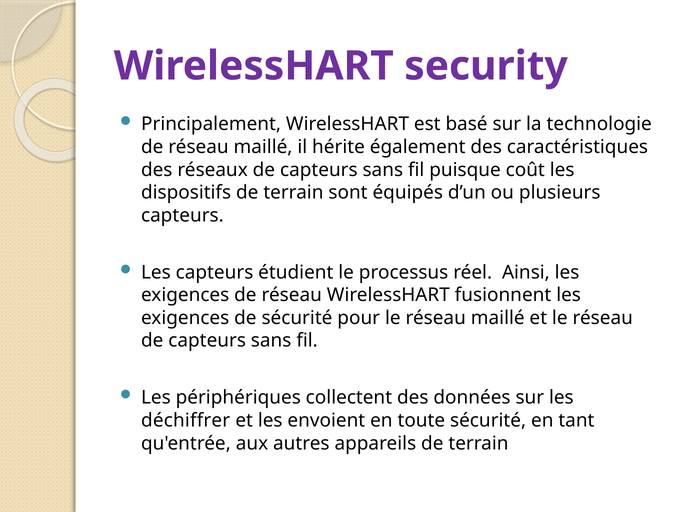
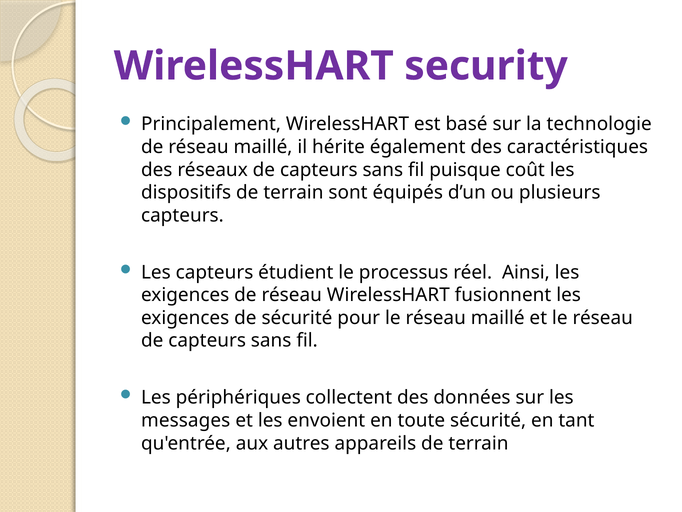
déchiffrer: déchiffrer -> messages (186, 420)
